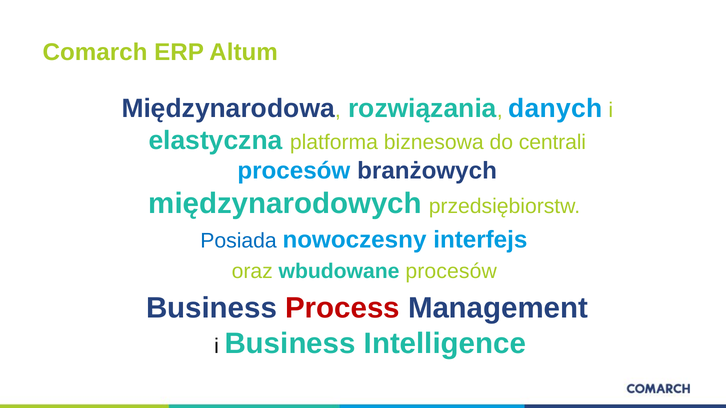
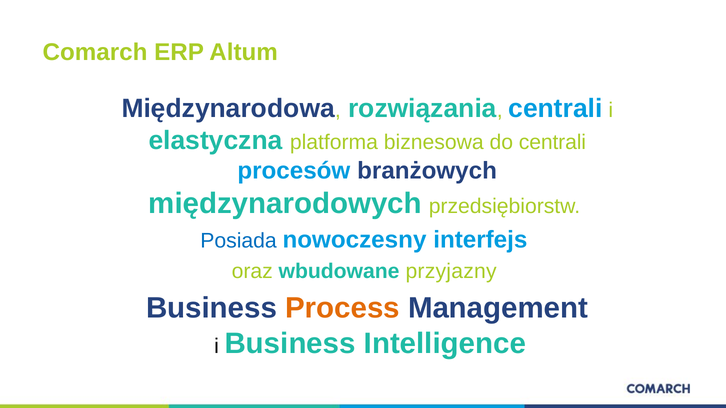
danych: danych -> centrali (555, 109)
wbudowane procesów: procesów -> przyjazny (451, 271)
Process colour: red -> orange (343, 308)
